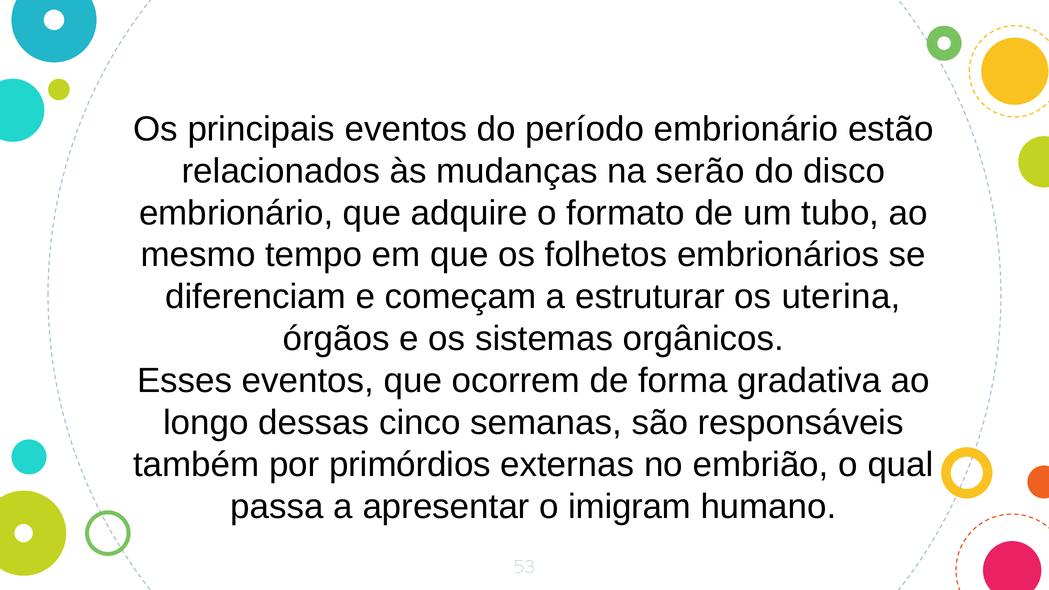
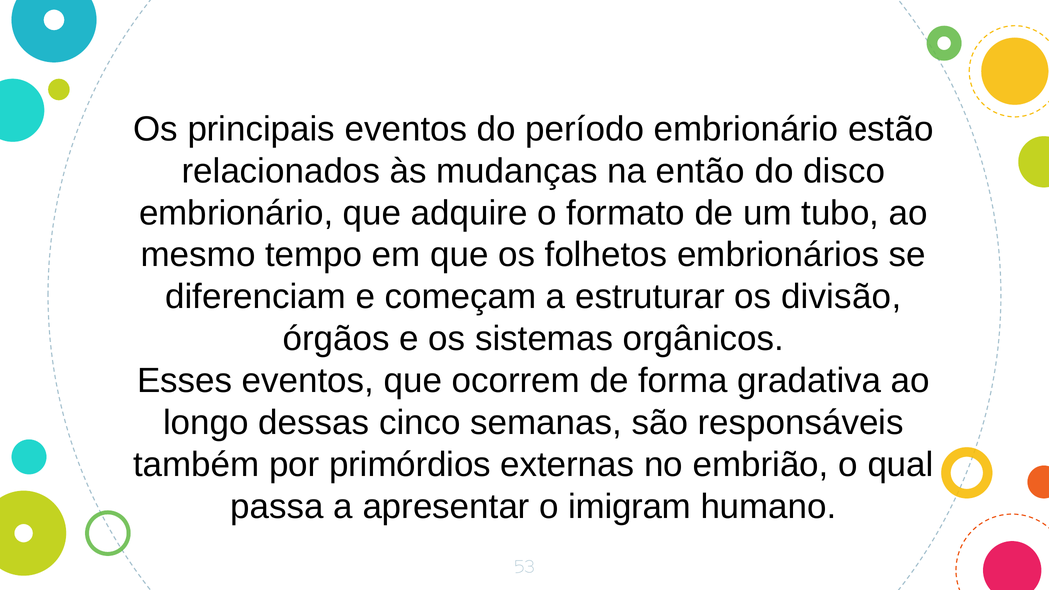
serão: serão -> então (700, 171)
uterina: uterina -> divisão (841, 297)
